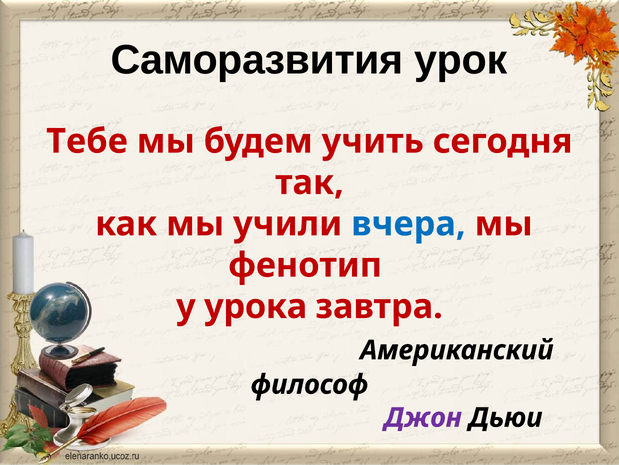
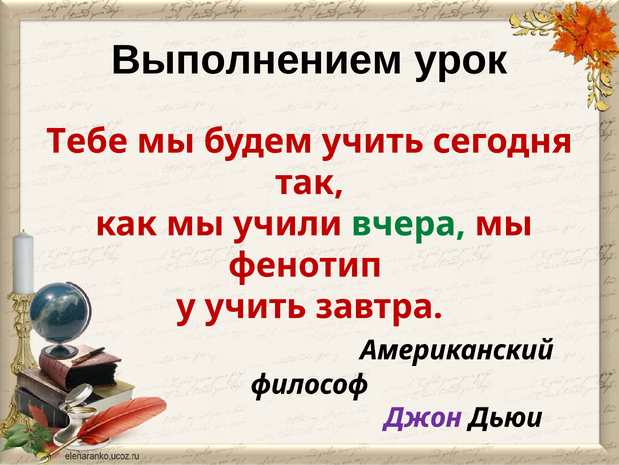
Саморазвития: Саморазвития -> Выполнением (257, 60)
вчера colour: blue -> green (408, 224)
у урока: урока -> учить (256, 306)
